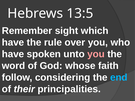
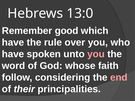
13:5: 13:5 -> 13:0 (80, 13)
sight: sight -> good (67, 31)
end colour: light blue -> pink (119, 78)
